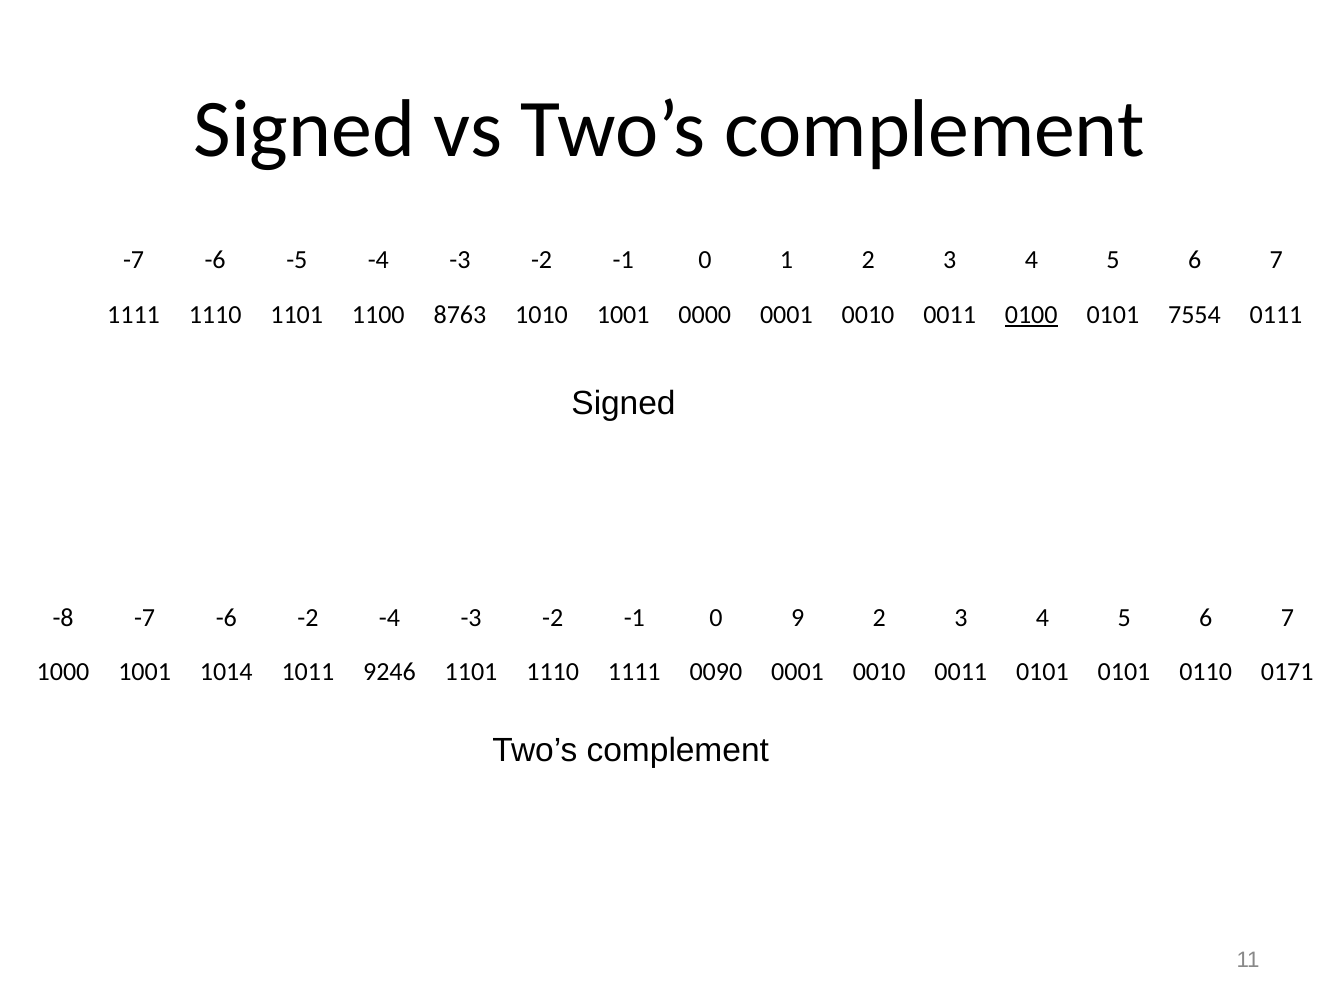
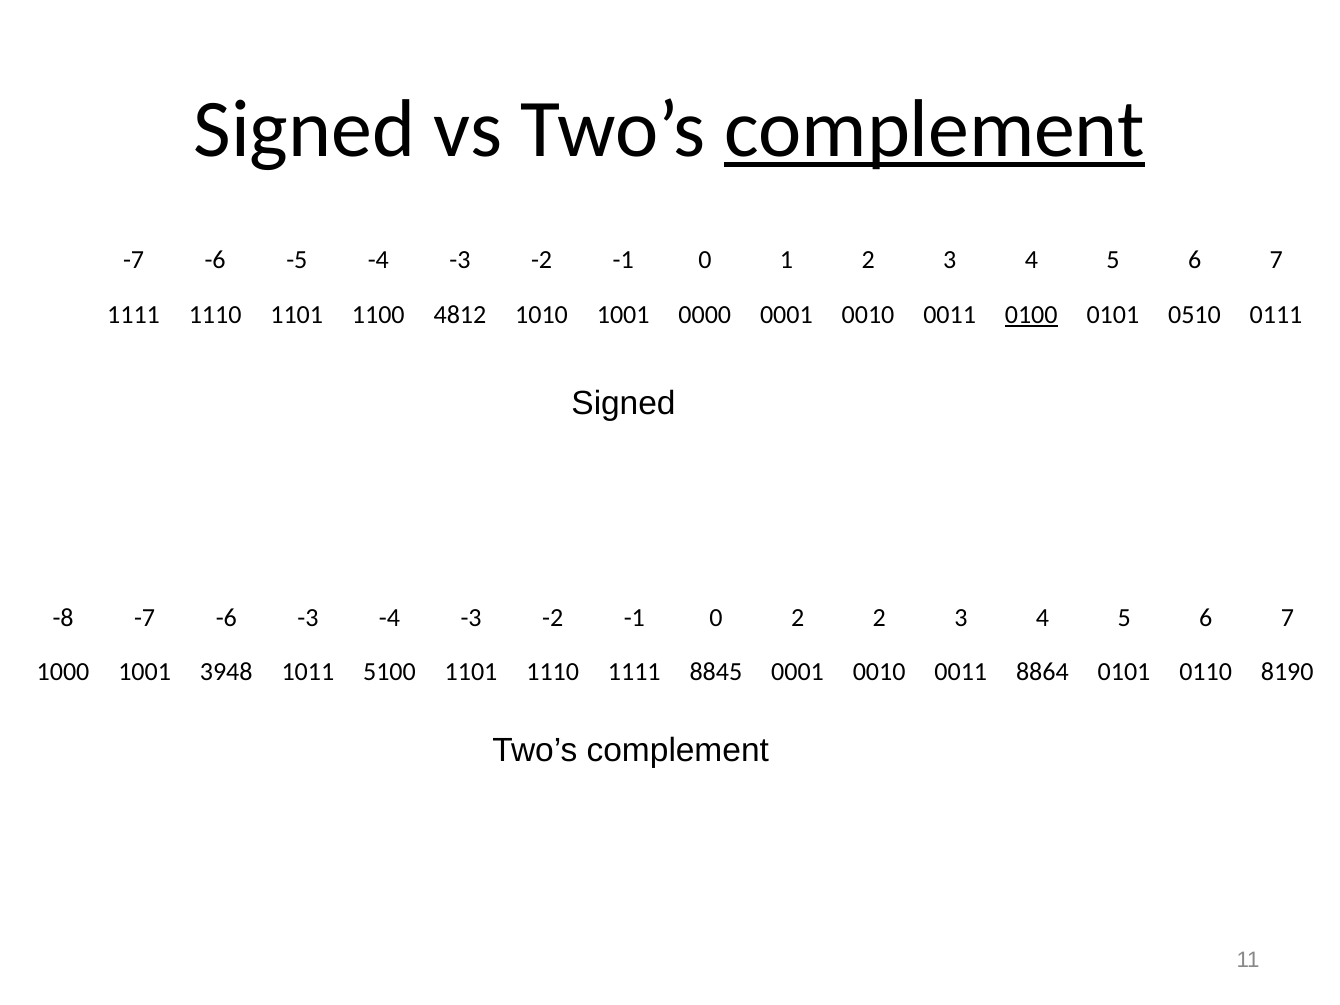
complement underline: none -> present (935, 130)
8763: 8763 -> 4812 (460, 315)
7554: 7554 -> 0510 (1194, 315)
-6 -2: -2 -> -3 (308, 618)
0 9: 9 -> 2 (798, 618)
1014: 1014 -> 3948 (226, 672)
9246: 9246 -> 5100 (389, 672)
0090: 0090 -> 8845 (716, 672)
0011 0101: 0101 -> 8864 (1042, 672)
0171: 0171 -> 8190 (1287, 672)
